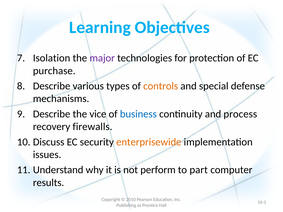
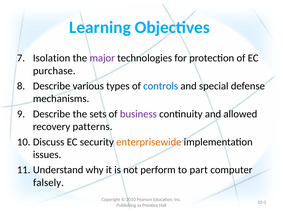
controls colour: orange -> blue (161, 86)
vice: vice -> sets (98, 114)
business colour: blue -> purple (138, 114)
process: process -> allowed (240, 114)
firewalls: firewalls -> patterns (92, 127)
results: results -> falsely (48, 183)
